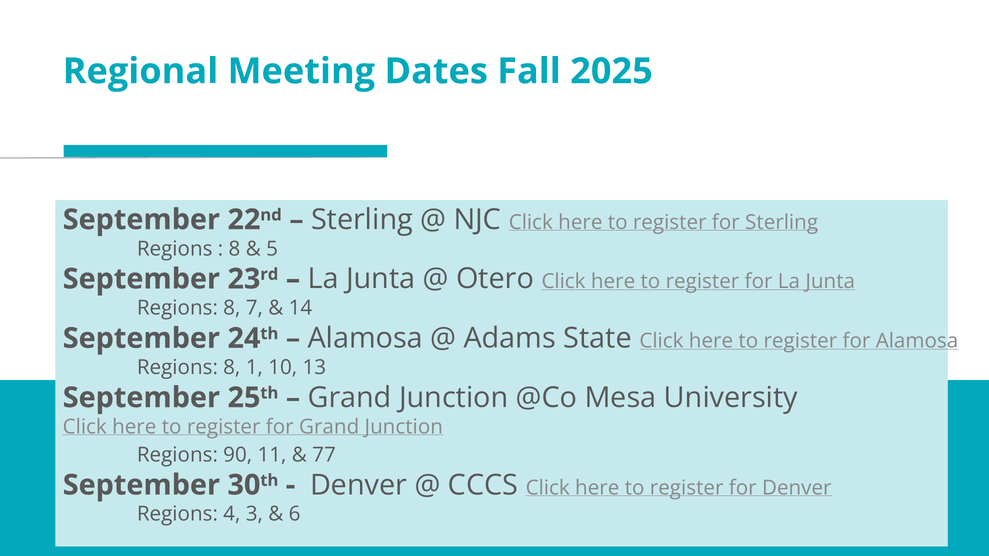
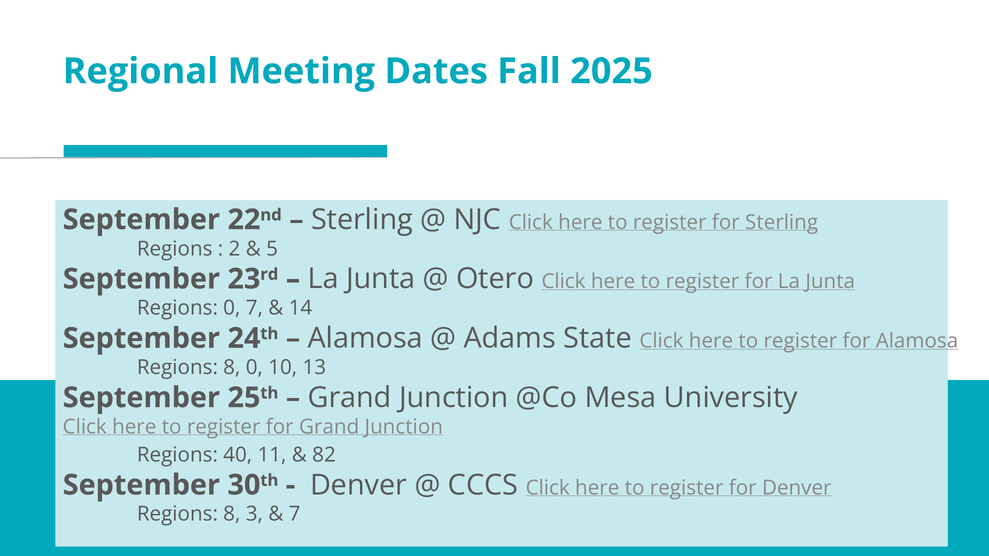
8: 8 -> 2 (234, 249)
8: 8 -> 0 (232, 308)
8 1: 1 -> 0 (254, 368)
90: 90 -> 40 (238, 455)
77: 77 -> 82 (324, 455)
4: 4 -> 8 (232, 514)
6: 6 -> 7 (295, 514)
